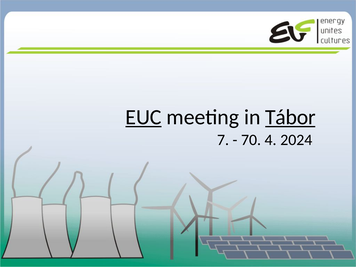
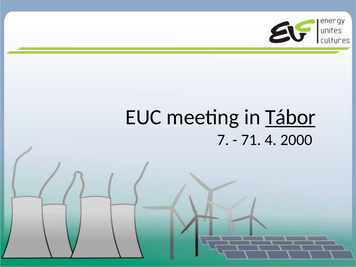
EUC underline: present -> none (143, 117)
70: 70 -> 71 (251, 140)
2024: 2024 -> 2000 (296, 140)
